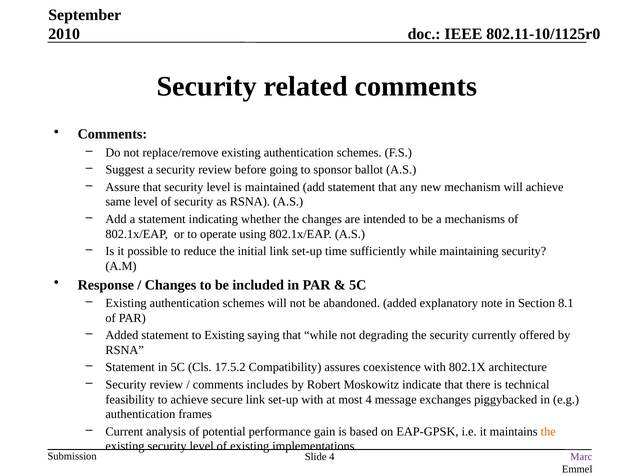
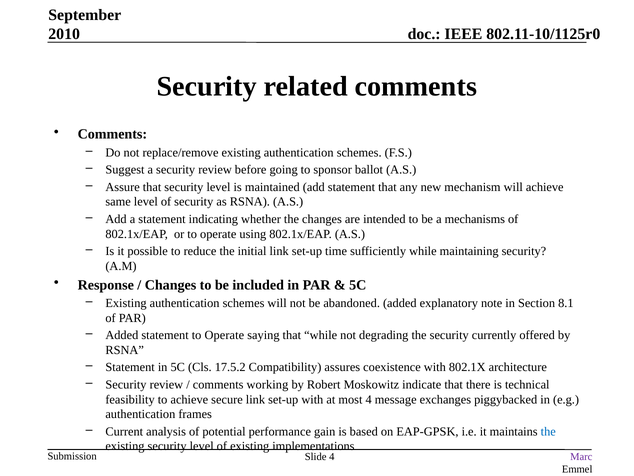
statement to Existing: Existing -> Operate (224, 335)
includes: includes -> working (267, 384)
the colour: orange -> blue (548, 431)
